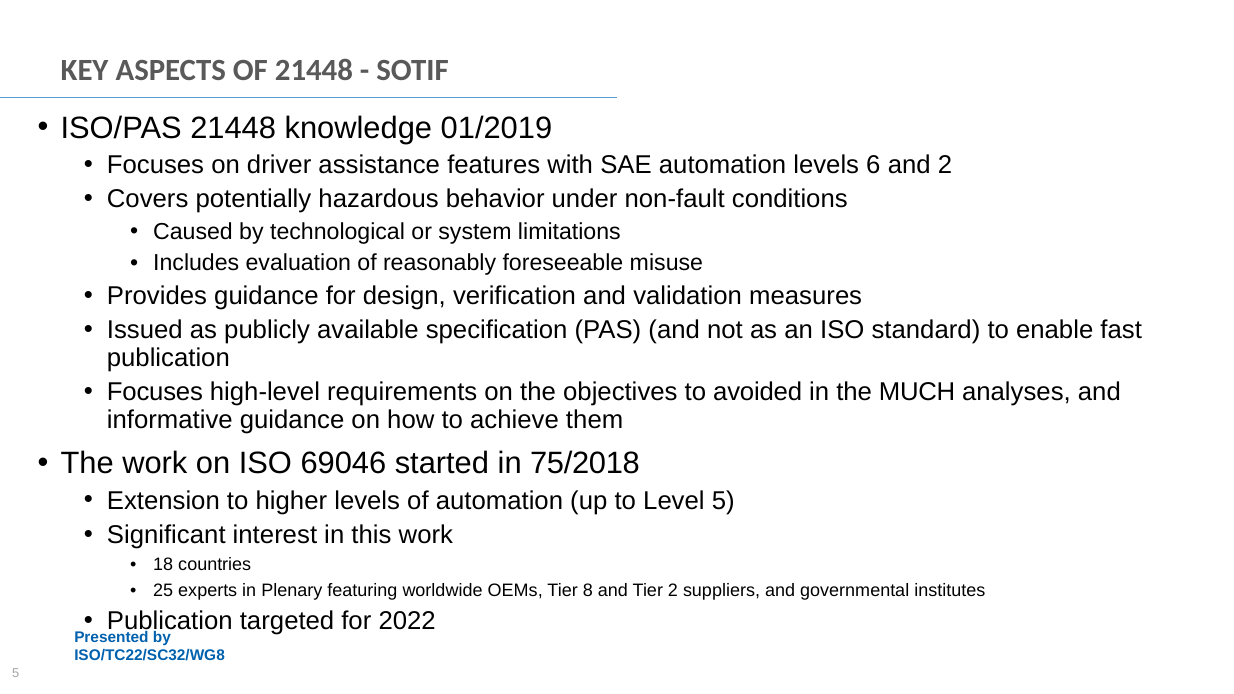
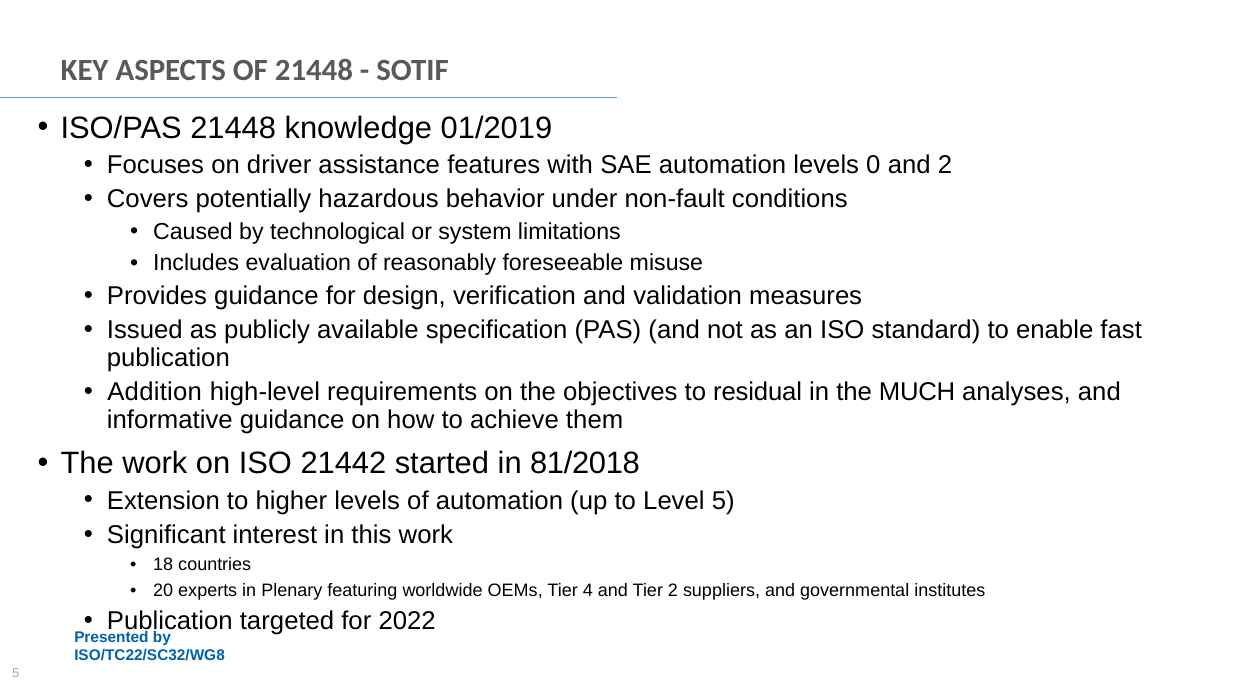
6: 6 -> 0 (873, 165)
Focuses: Focuses -> Addition (155, 392)
avoided: avoided -> residual (758, 392)
69046: 69046 -> 21442 (343, 464)
75/2018: 75/2018 -> 81/2018 (585, 464)
25: 25 -> 20 (163, 591)
8: 8 -> 4 (588, 591)
